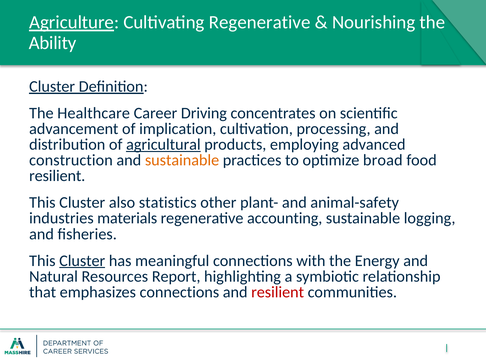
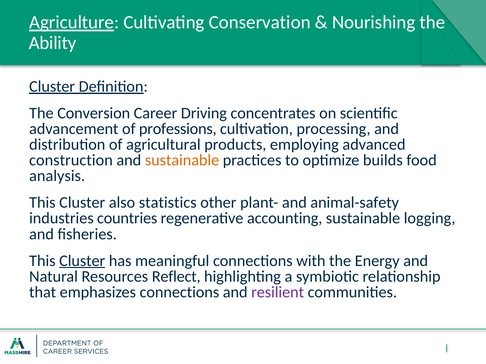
Cultivating Regenerative: Regenerative -> Conservation (260, 22)
Healthcare: Healthcare -> Conversion (94, 113)
implication: implication -> professions (178, 129)
agricultural underline: present -> none (163, 145)
broad: broad -> builds (383, 160)
resilient: resilient -> analysis (57, 176)
materials: materials -> countries (127, 219)
Report: Report -> Reflect (176, 277)
resilient colour: red -> purple (278, 293)
